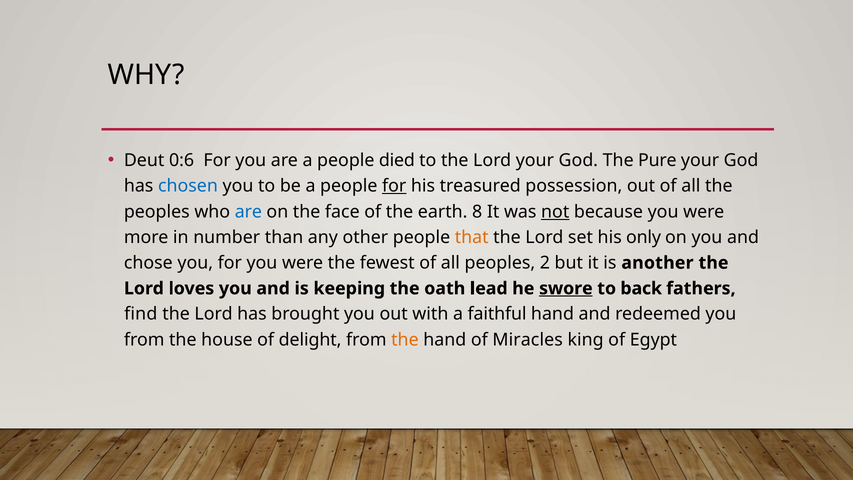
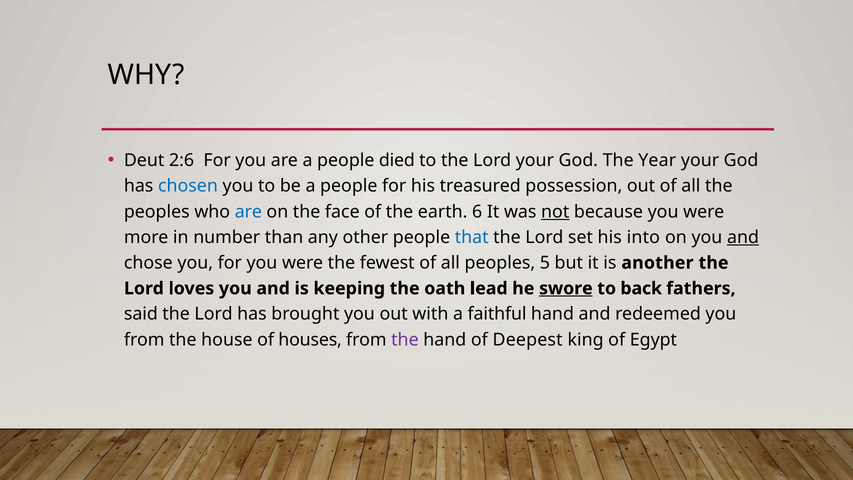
0:6: 0:6 -> 2:6 (182, 160)
Pure: Pure -> Year (657, 160)
for underline: present -> none (394, 186)
8: 8 -> 6 (477, 212)
that colour: orange -> blue (472, 237)
only: only -> into (643, 237)
and underline: none -> present (743, 237)
2: 2 -> 5 (545, 263)
find: find -> said (141, 314)
delight: delight -> houses (310, 340)
the colour: orange -> purple (405, 340)
Miracles: Miracles -> Deepest (528, 340)
